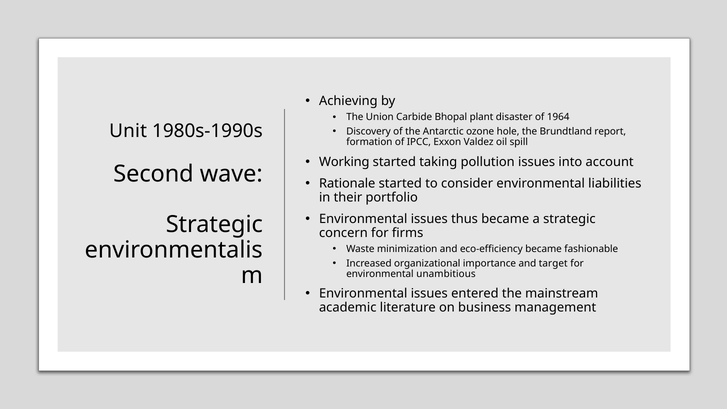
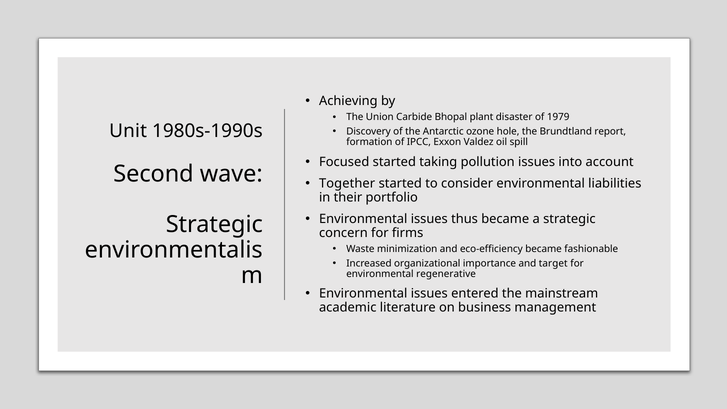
1964: 1964 -> 1979 (558, 117)
Working: Working -> Focused (344, 162)
Rationale: Rationale -> Together (347, 183)
unambitious: unambitious -> regenerative (446, 274)
